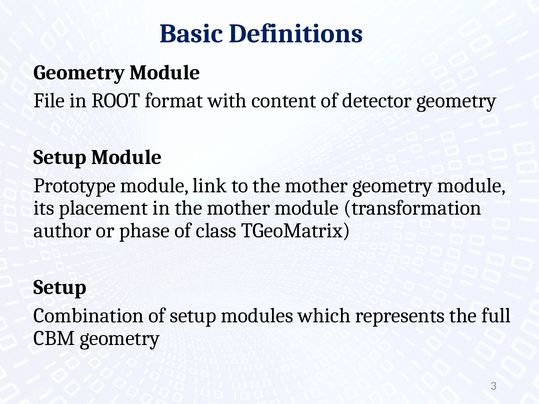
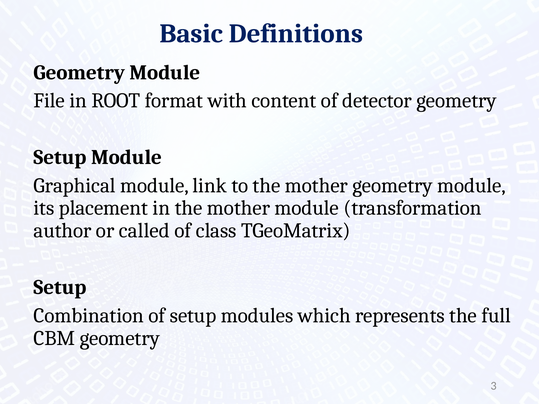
Prototype: Prototype -> Graphical (75, 186)
phase: phase -> called (144, 231)
